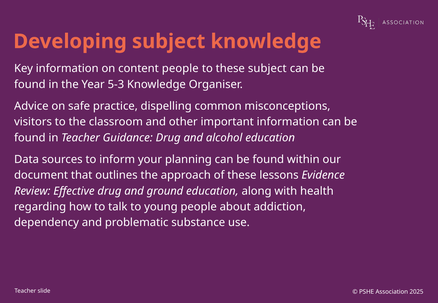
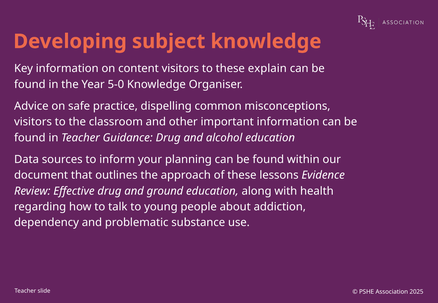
content people: people -> visitors (180, 69)
these subject: subject -> explain (267, 69)
5-3: 5-3 -> 5-0 (116, 84)
